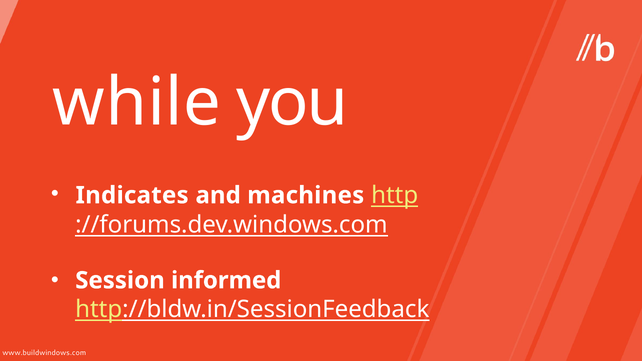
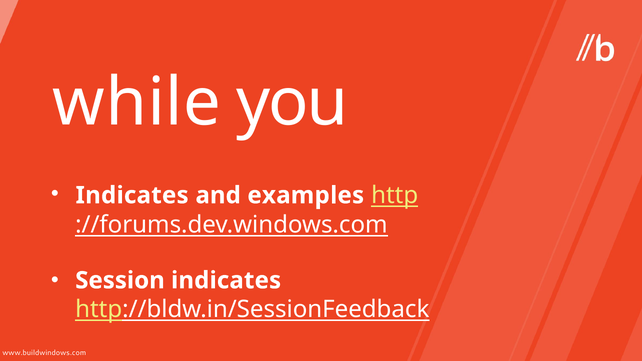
machines: machines -> examples (306, 195)
Session informed: informed -> indicates (226, 281)
